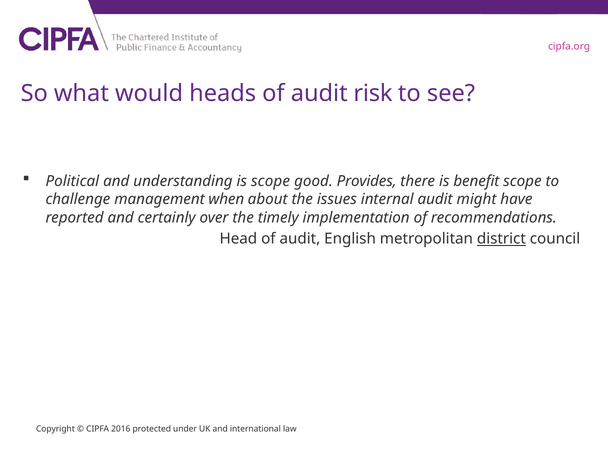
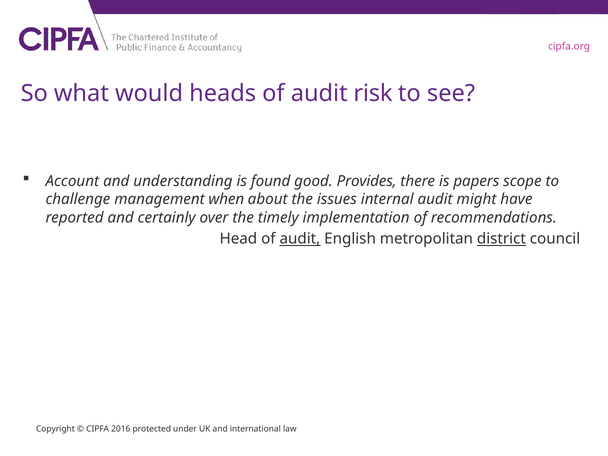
Political: Political -> Account (72, 181)
is scope: scope -> found (271, 181)
benefit: benefit -> papers (476, 181)
audit underline: none -> present (300, 239)
